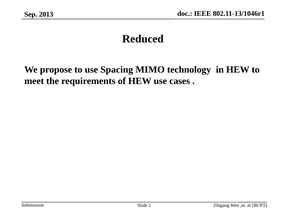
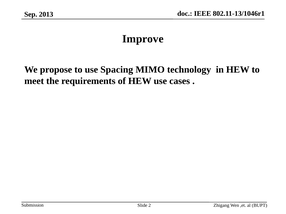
Reduced: Reduced -> Improve (143, 39)
